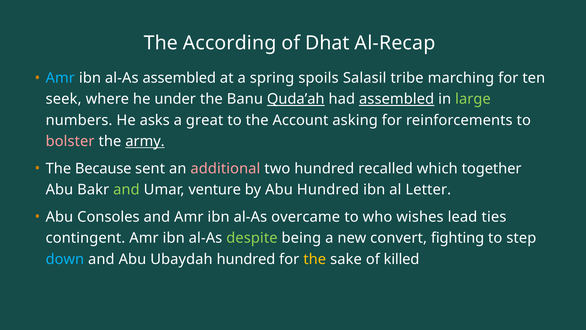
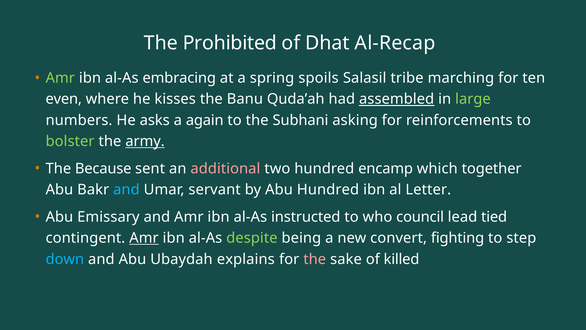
According: According -> Prohibited (230, 43)
Amr colour: light blue -> light green (60, 78)
al-As assembled: assembled -> embracing (179, 78)
seek: seek -> even (64, 99)
under: under -> kisses (175, 99)
Quda’ah underline: present -> none (296, 99)
great: great -> again (205, 120)
Account: Account -> Subhani (300, 120)
bolster colour: pink -> light green (70, 141)
recalled: recalled -> encamp (386, 168)
and colour: light green -> light blue (126, 189)
venture: venture -> servant (215, 189)
Consoles: Consoles -> Emissary (108, 217)
overcame: overcame -> instructed (306, 217)
wishes: wishes -> council (420, 217)
ties: ties -> tied (494, 217)
Amr underline: none -> present (144, 238)
Ubaydah hundred: hundred -> explains (246, 259)
the colour: yellow -> pink (315, 259)
